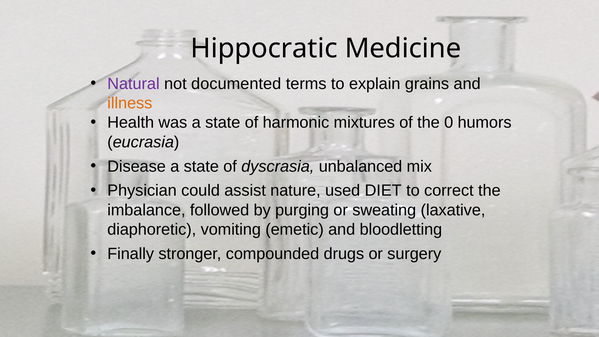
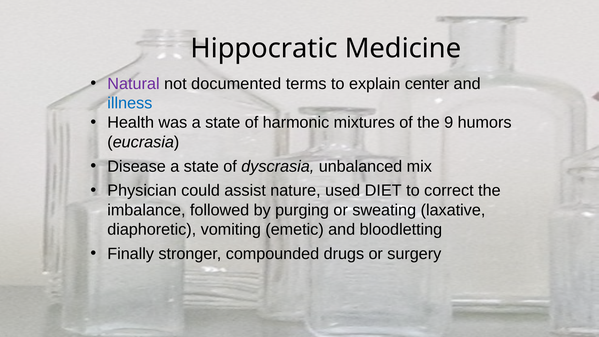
grains: grains -> center (427, 84)
illness colour: orange -> blue (130, 103)
0: 0 -> 9 (449, 123)
